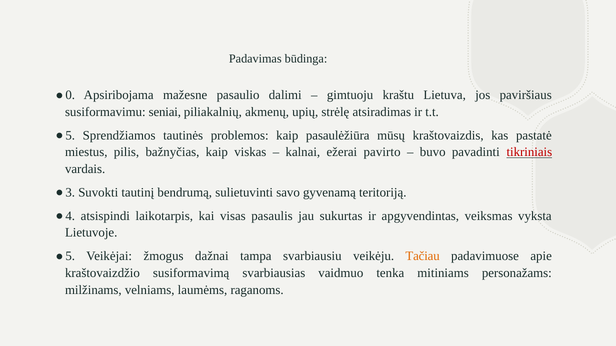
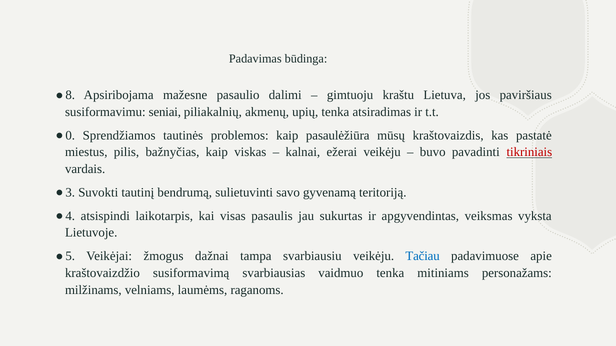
0: 0 -> 8 (70, 95)
upių strėlę: strėlę -> tenka (335, 112)
5: 5 -> 0 (70, 136)
ežerai pavirto: pavirto -> veikėju (382, 152)
Tačiau colour: orange -> blue (423, 256)
